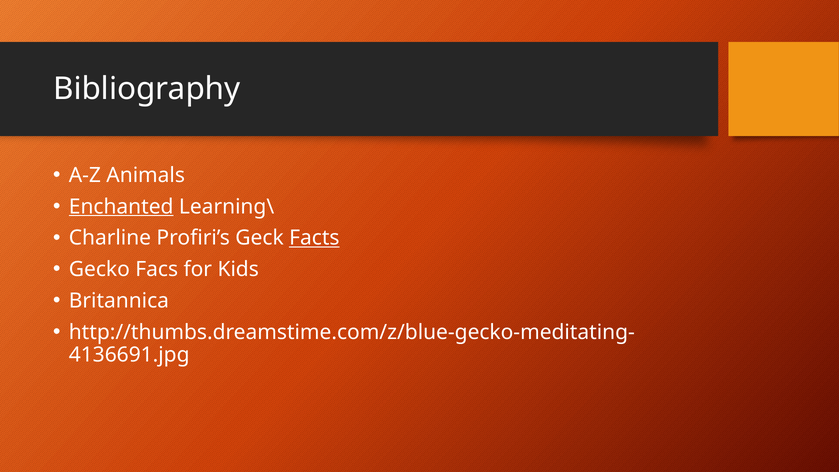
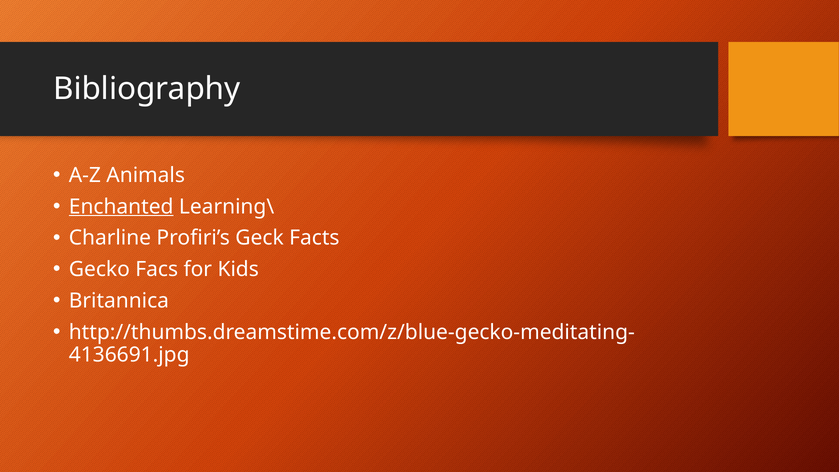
Facts underline: present -> none (314, 238)
